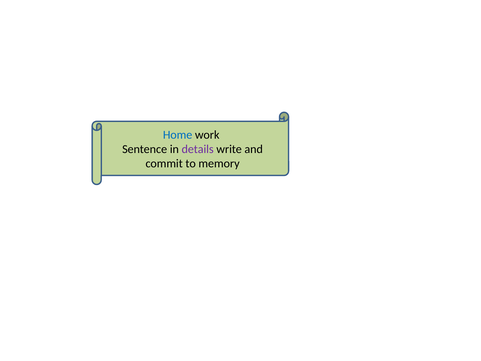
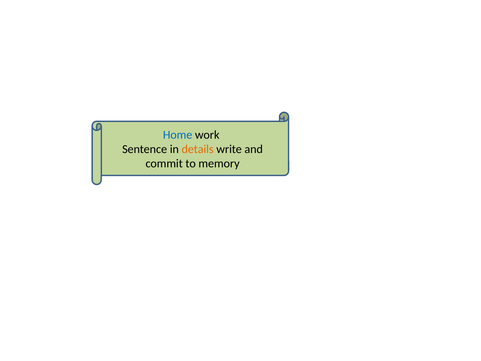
details colour: purple -> orange (198, 149)
